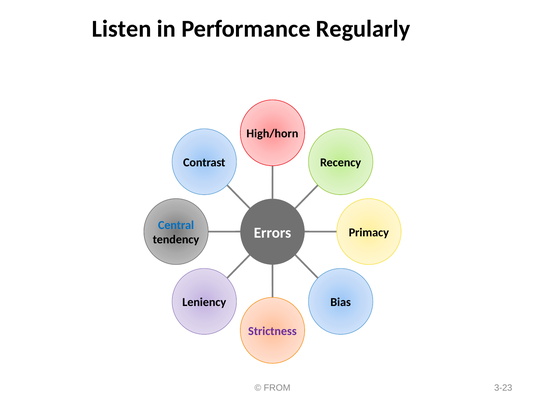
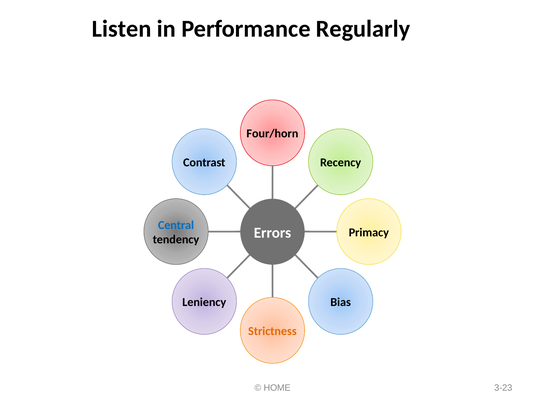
High/horn: High/horn -> Four/horn (272, 134)
Strictness colour: purple -> orange (272, 331)
FROM: FROM -> HOME (277, 388)
